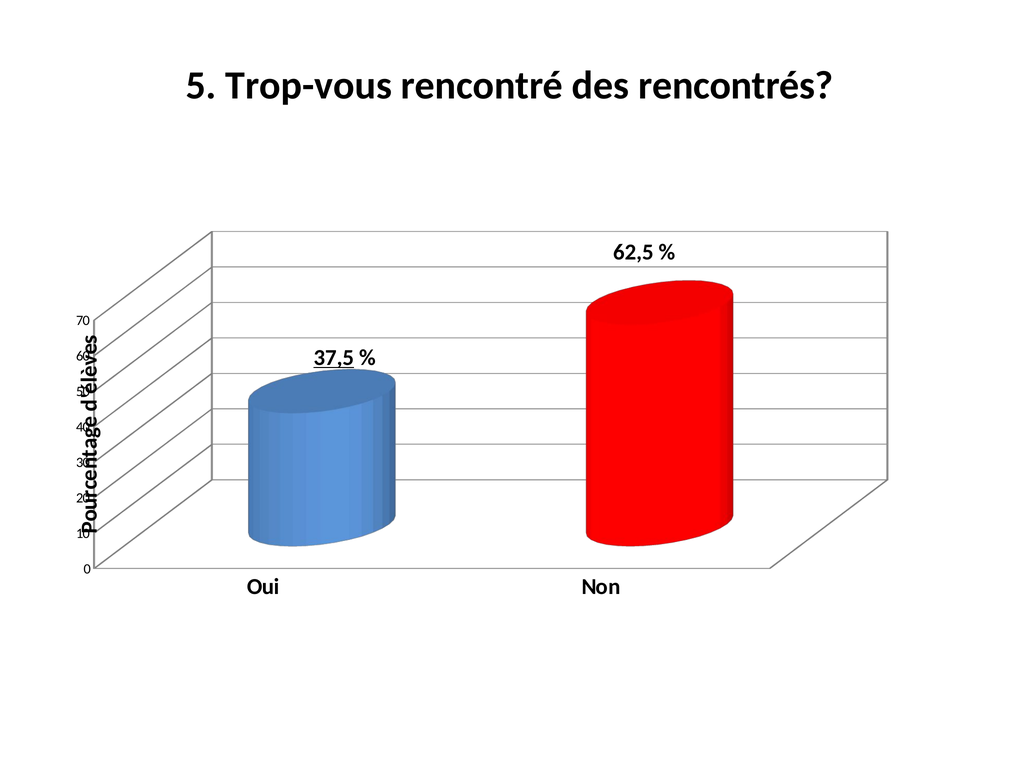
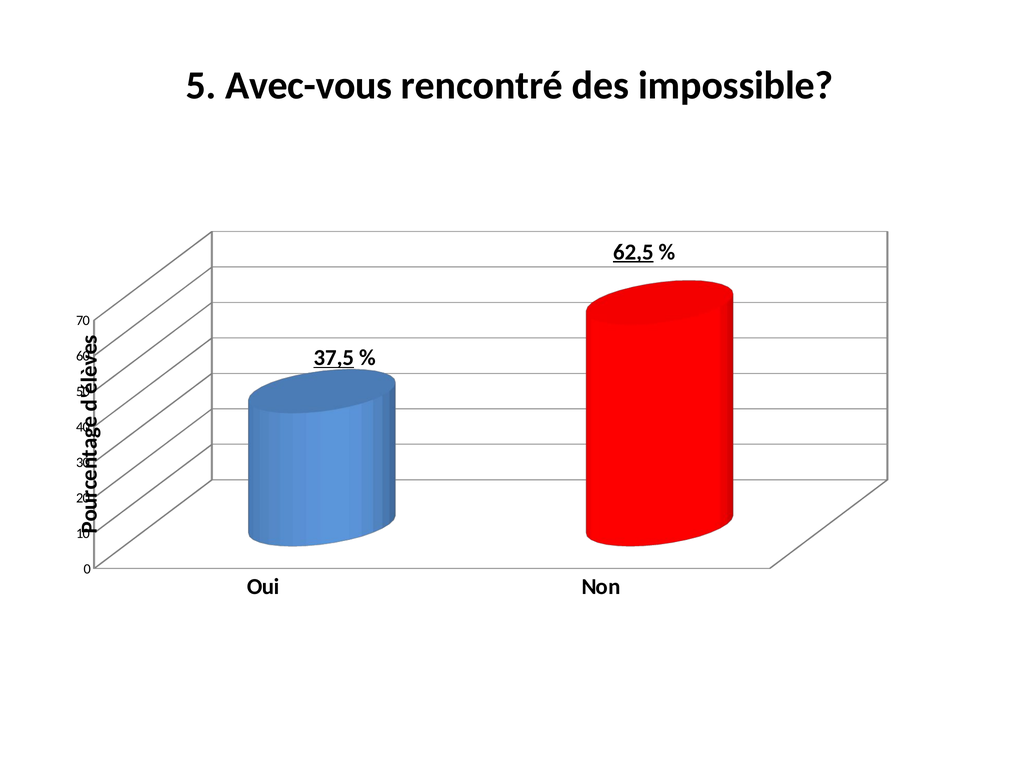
Trop-vous: Trop-vous -> Avec-vous (309, 85)
rencontrés: rencontrés -> impossible (736, 85)
62,5 underline: none -> present (633, 252)
